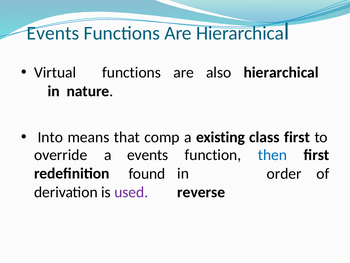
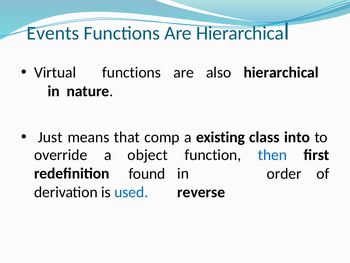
Into: Into -> Just (50, 137)
class first: first -> into (297, 137)
events: events -> object (148, 155)
used colour: purple -> blue (131, 192)
